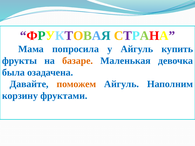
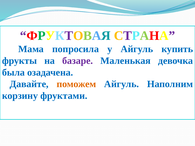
базаре colour: orange -> purple (78, 61)
